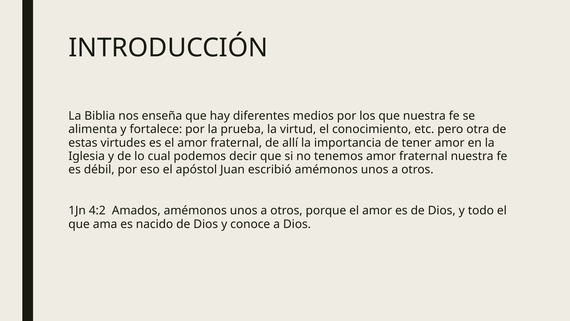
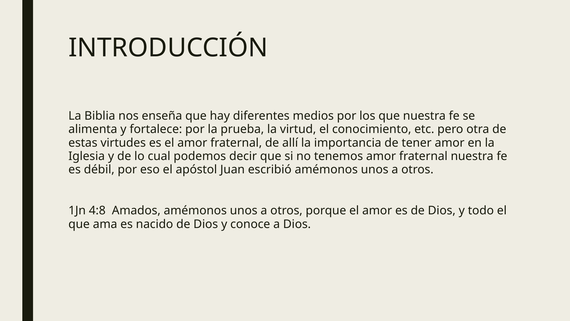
4:2: 4:2 -> 4:8 (97, 210)
